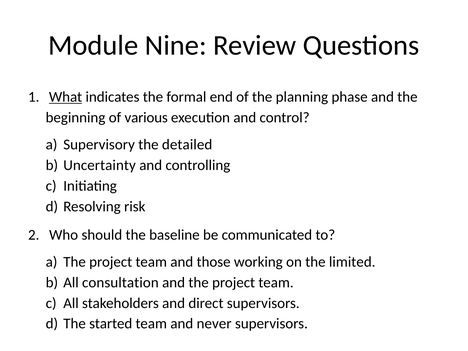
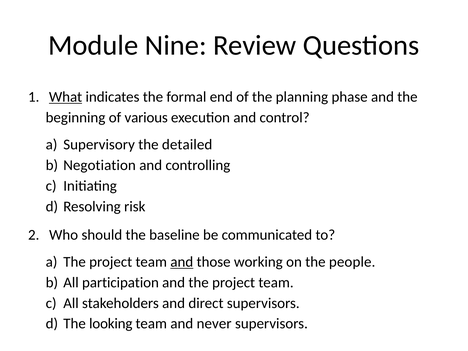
Uncertainty: Uncertainty -> Negotiation (100, 165)
and underline: none -> present (182, 262)
limited: limited -> people (352, 262)
consultation: consultation -> participation (120, 283)
started: started -> looking (111, 324)
